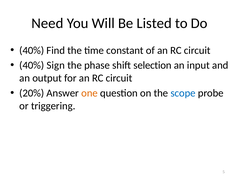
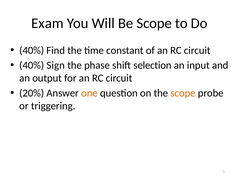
Need: Need -> Exam (47, 23)
Be Listed: Listed -> Scope (154, 23)
scope colour: blue -> orange (183, 93)
